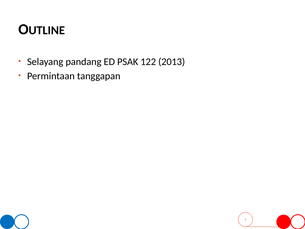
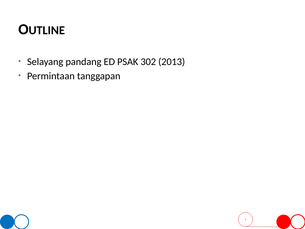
122: 122 -> 302 (148, 62)
